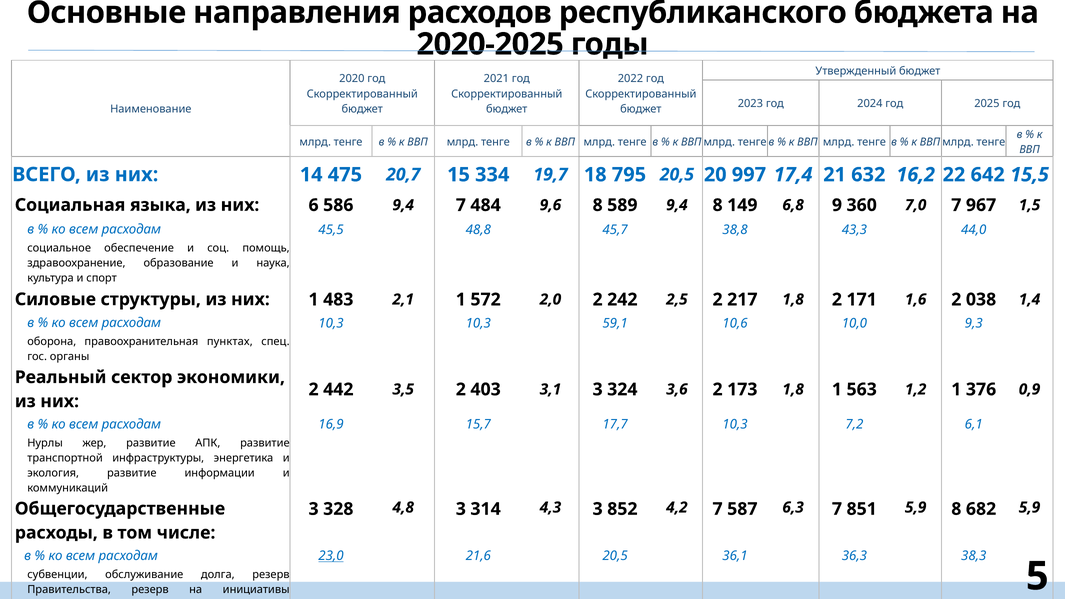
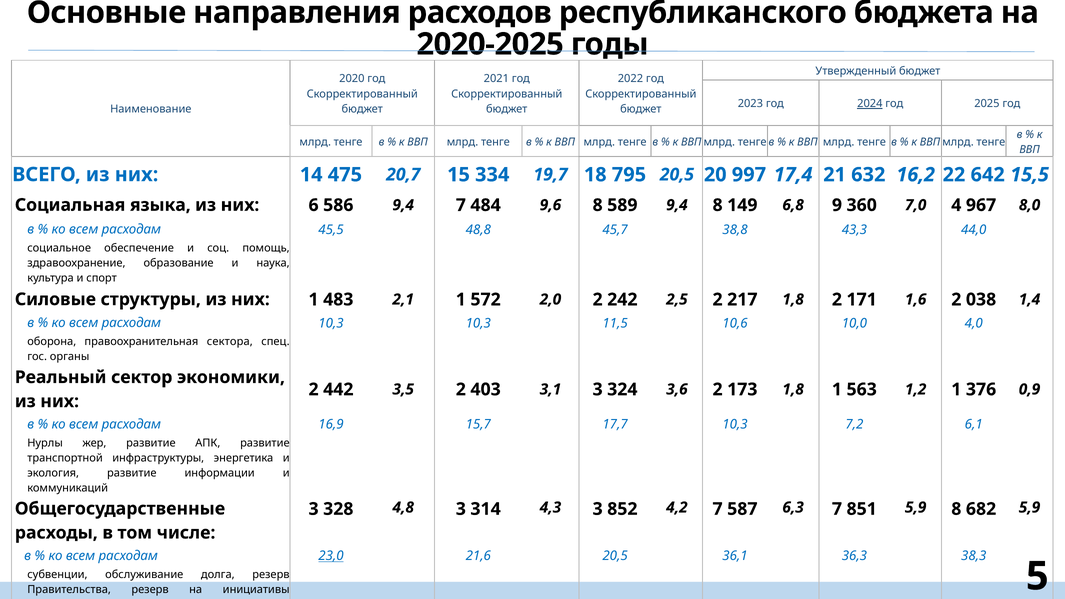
2024 underline: none -> present (870, 104)
7,0 7: 7 -> 4 (956, 205)
1,5: 1,5 -> 8,0 (1030, 205)
59,1: 59,1 -> 11,5 (615, 323)
9,3: 9,3 -> 4,0 (974, 323)
пунктах: пунктах -> сектора (230, 342)
